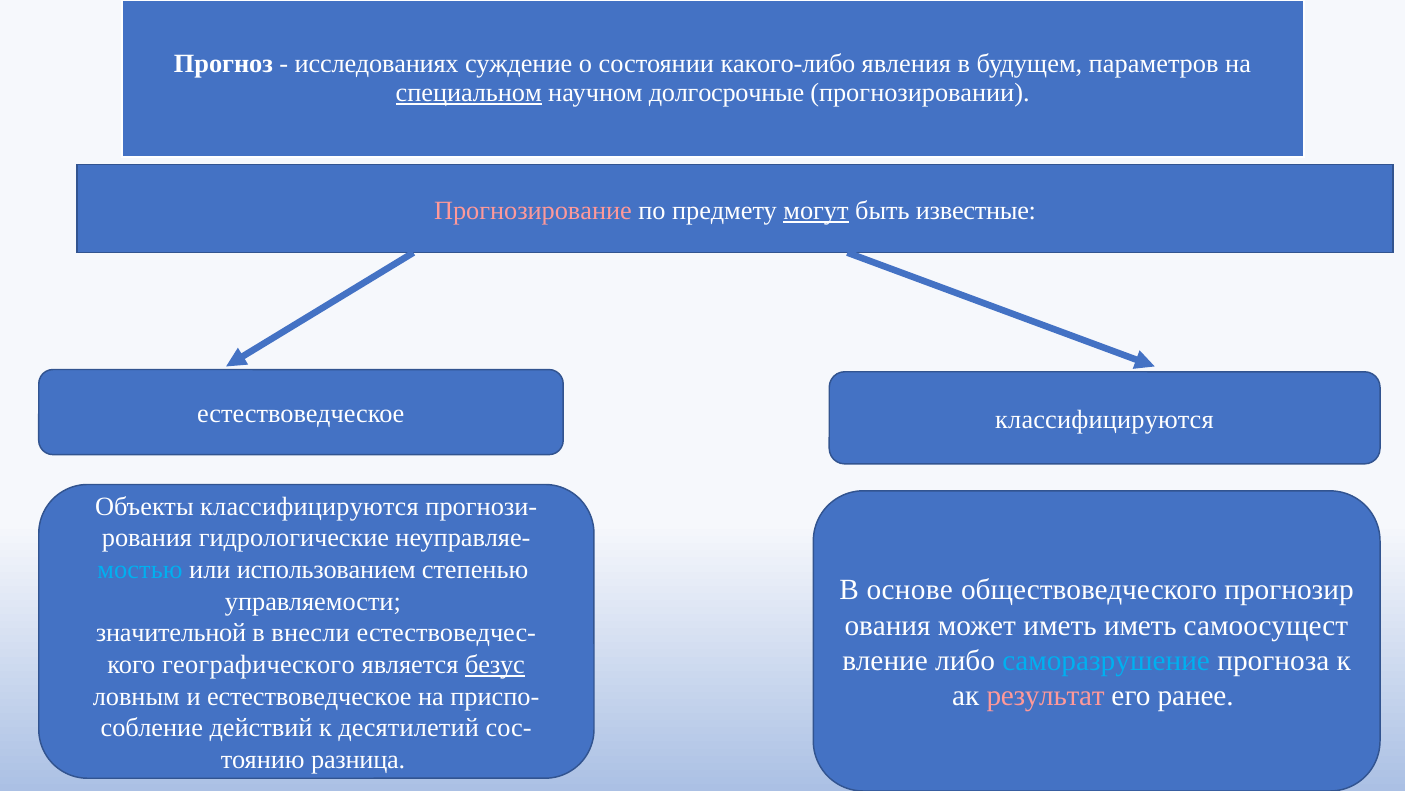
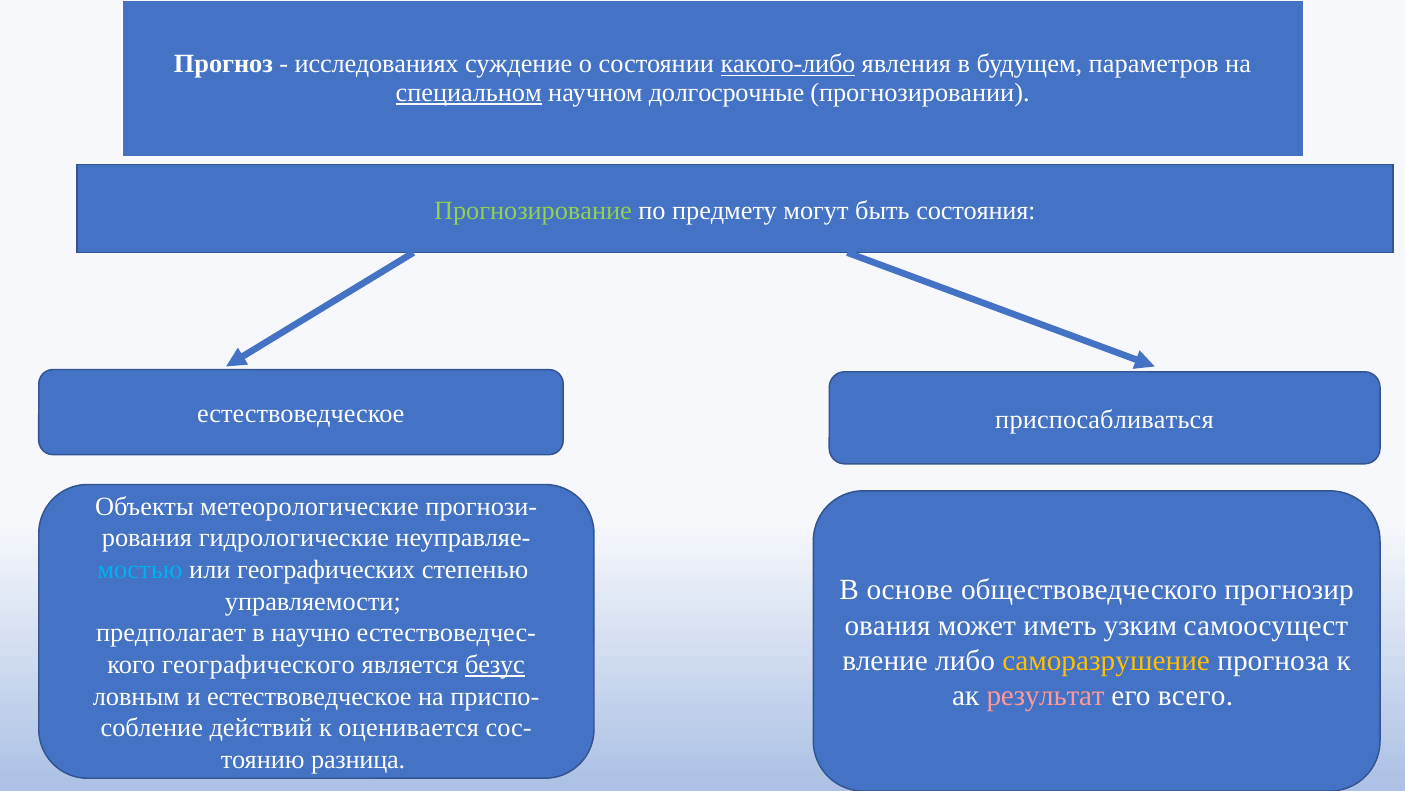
какого-либо underline: none -> present (788, 64)
Прогнозирование colour: pink -> light green (533, 210)
могут underline: present -> none (816, 210)
известные: известные -> состояния (976, 210)
естествоведческое классифицируются: классифицируются -> приспосабливаться (1104, 419)
Объекты классифицируются: классифицируются -> метеорологические (309, 506)
использованием: использованием -> географических (326, 569)
иметь иметь: иметь -> узким (1140, 625)
значительной: значительной -> предполагает (171, 633)
внесли: внесли -> научно (311, 633)
саморазрушение colour: light blue -> yellow (1106, 660)
ранее: ранее -> всего (1195, 695)
десятилетий: десятилетий -> оценивается (409, 727)
